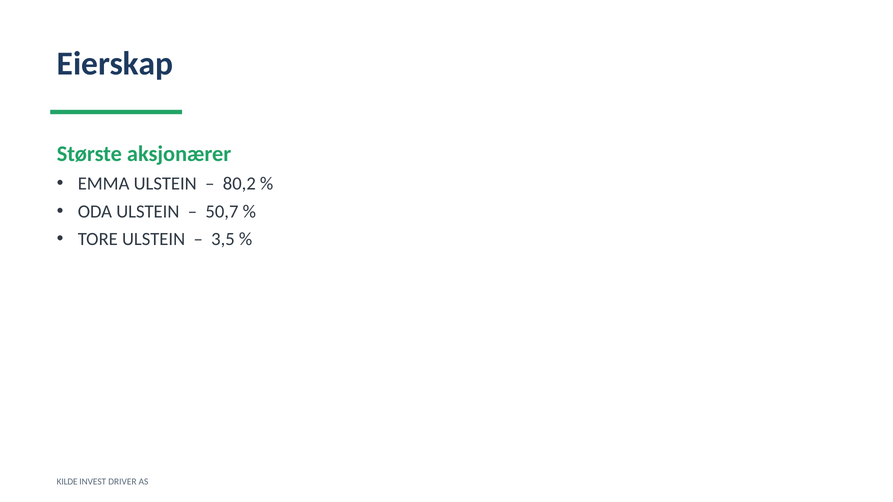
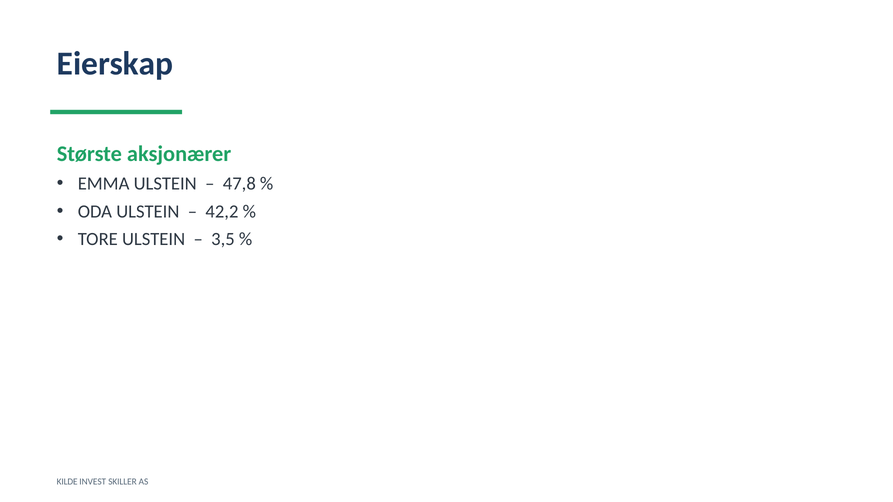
80,2: 80,2 -> 47,8 (239, 184)
50,7: 50,7 -> 42,2 (222, 212)
DRIVER: DRIVER -> SKILLER (122, 482)
